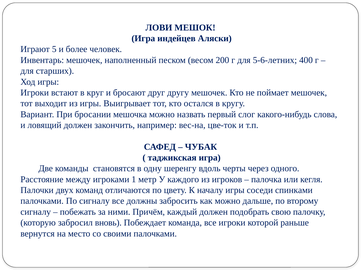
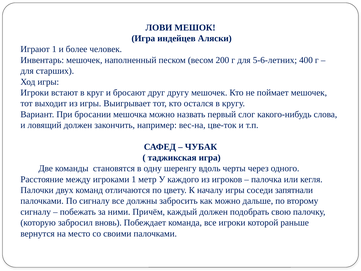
Играют 5: 5 -> 1 (54, 49)
спинками: спинками -> запятнали (294, 190)
